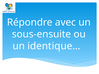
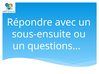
identique…: identique… -> questions… (54, 46)
